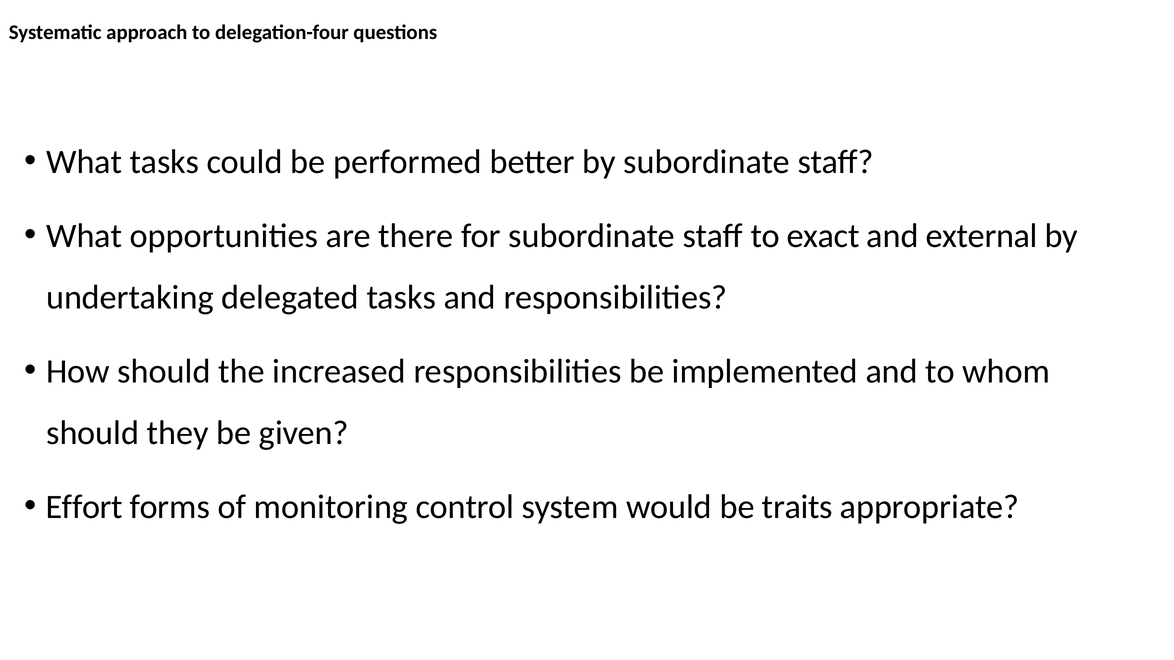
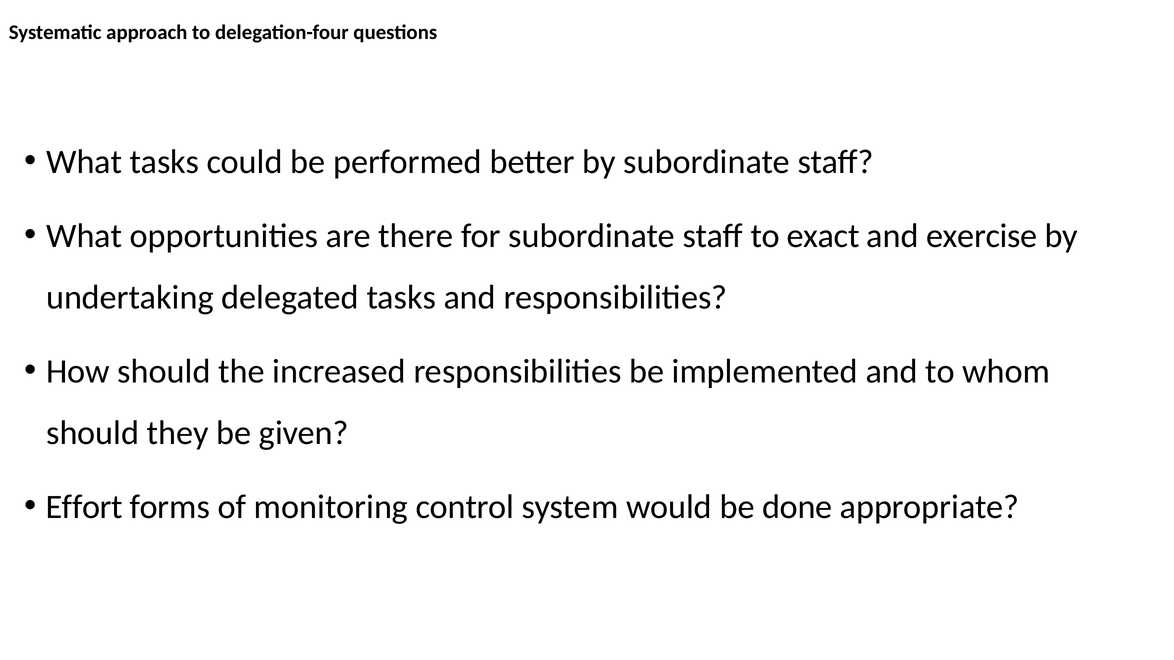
external: external -> exercise (982, 236)
traits: traits -> done (797, 507)
